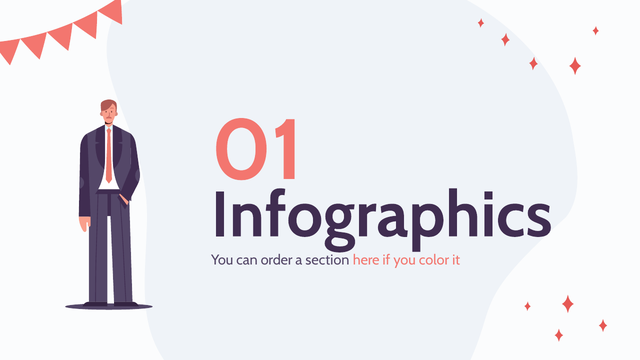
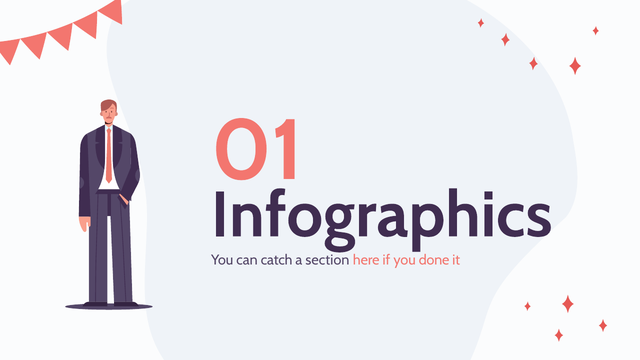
order: order -> catch (277, 260)
color: color -> done (434, 260)
